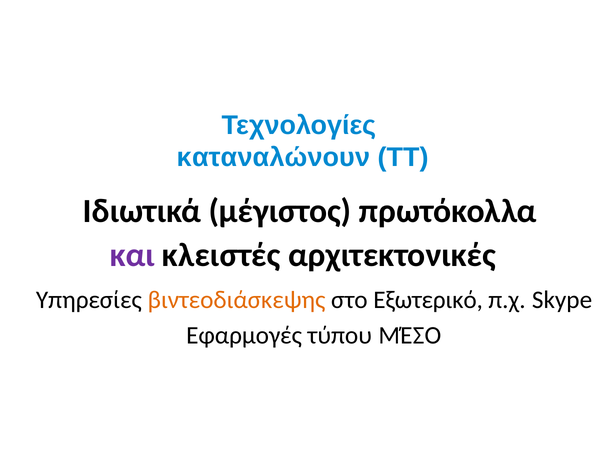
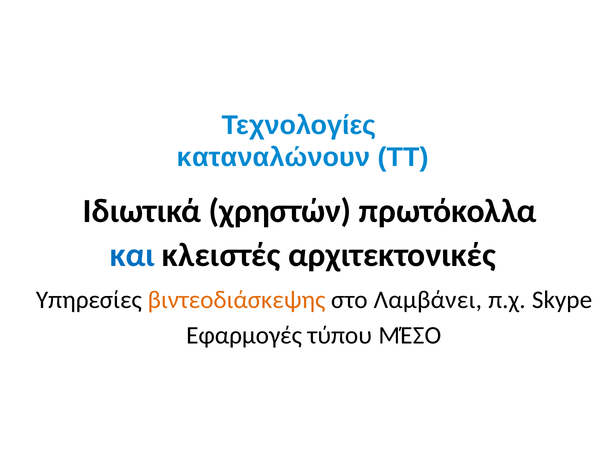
μέγιστος: μέγιστος -> χρηστών (280, 211)
και colour: purple -> blue (132, 255)
Εξωτερικό: Εξωτερικό -> Λαμβάνει (428, 300)
